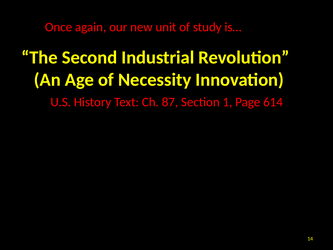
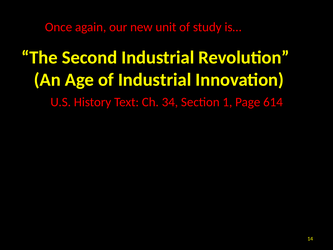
of Necessity: Necessity -> Industrial (155, 80)
87: 87 -> 34 (170, 102)
